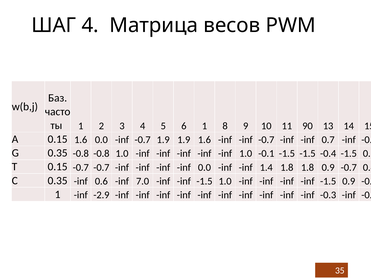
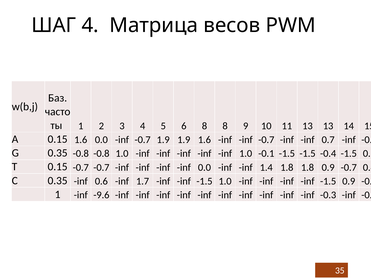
6 1: 1 -> 8 (204, 126)
11 90: 90 -> 13 (308, 126)
inf 7.0: 7.0 -> 1.7 (143, 181)
-2.9: -2.9 -> -9.6 (101, 195)
